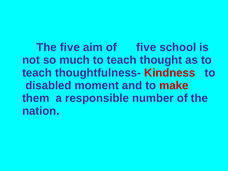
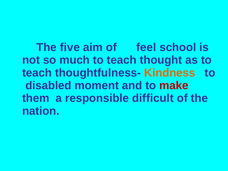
of five: five -> feel (146, 47)
Kindness colour: red -> orange (170, 73)
number: number -> difficult (153, 98)
